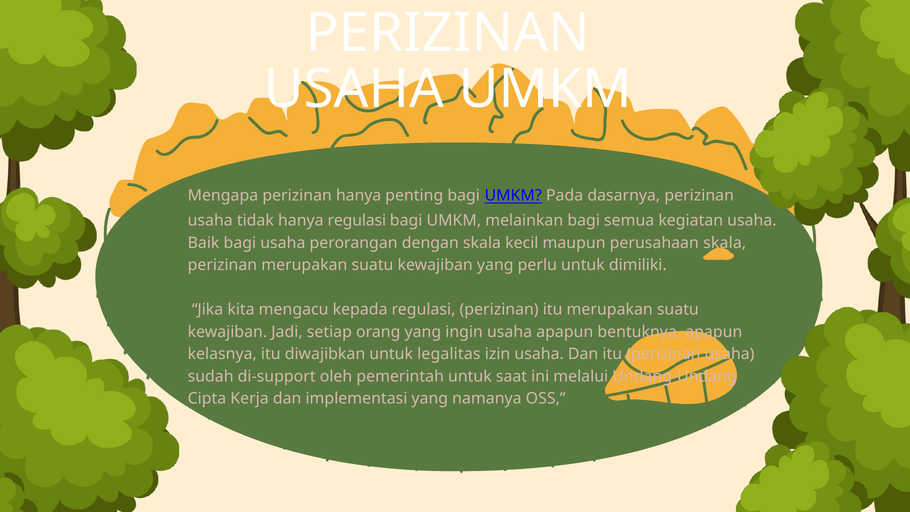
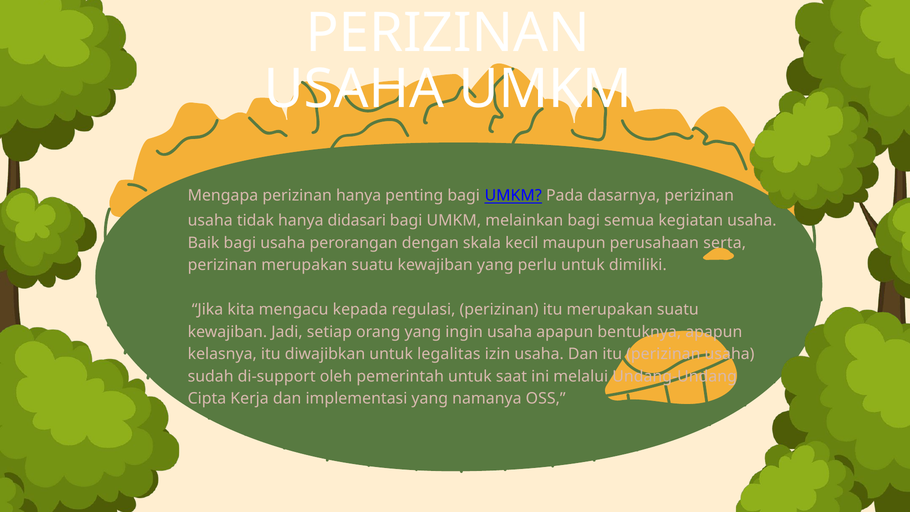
hanya regulasi: regulasi -> didasari (357, 220)
perusahaan skala: skala -> serta (725, 243)
